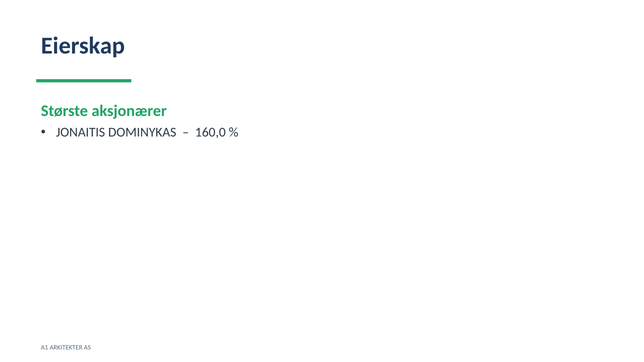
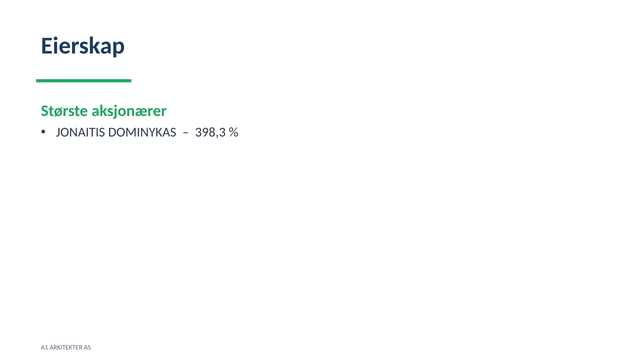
160,0: 160,0 -> 398,3 (210, 132)
